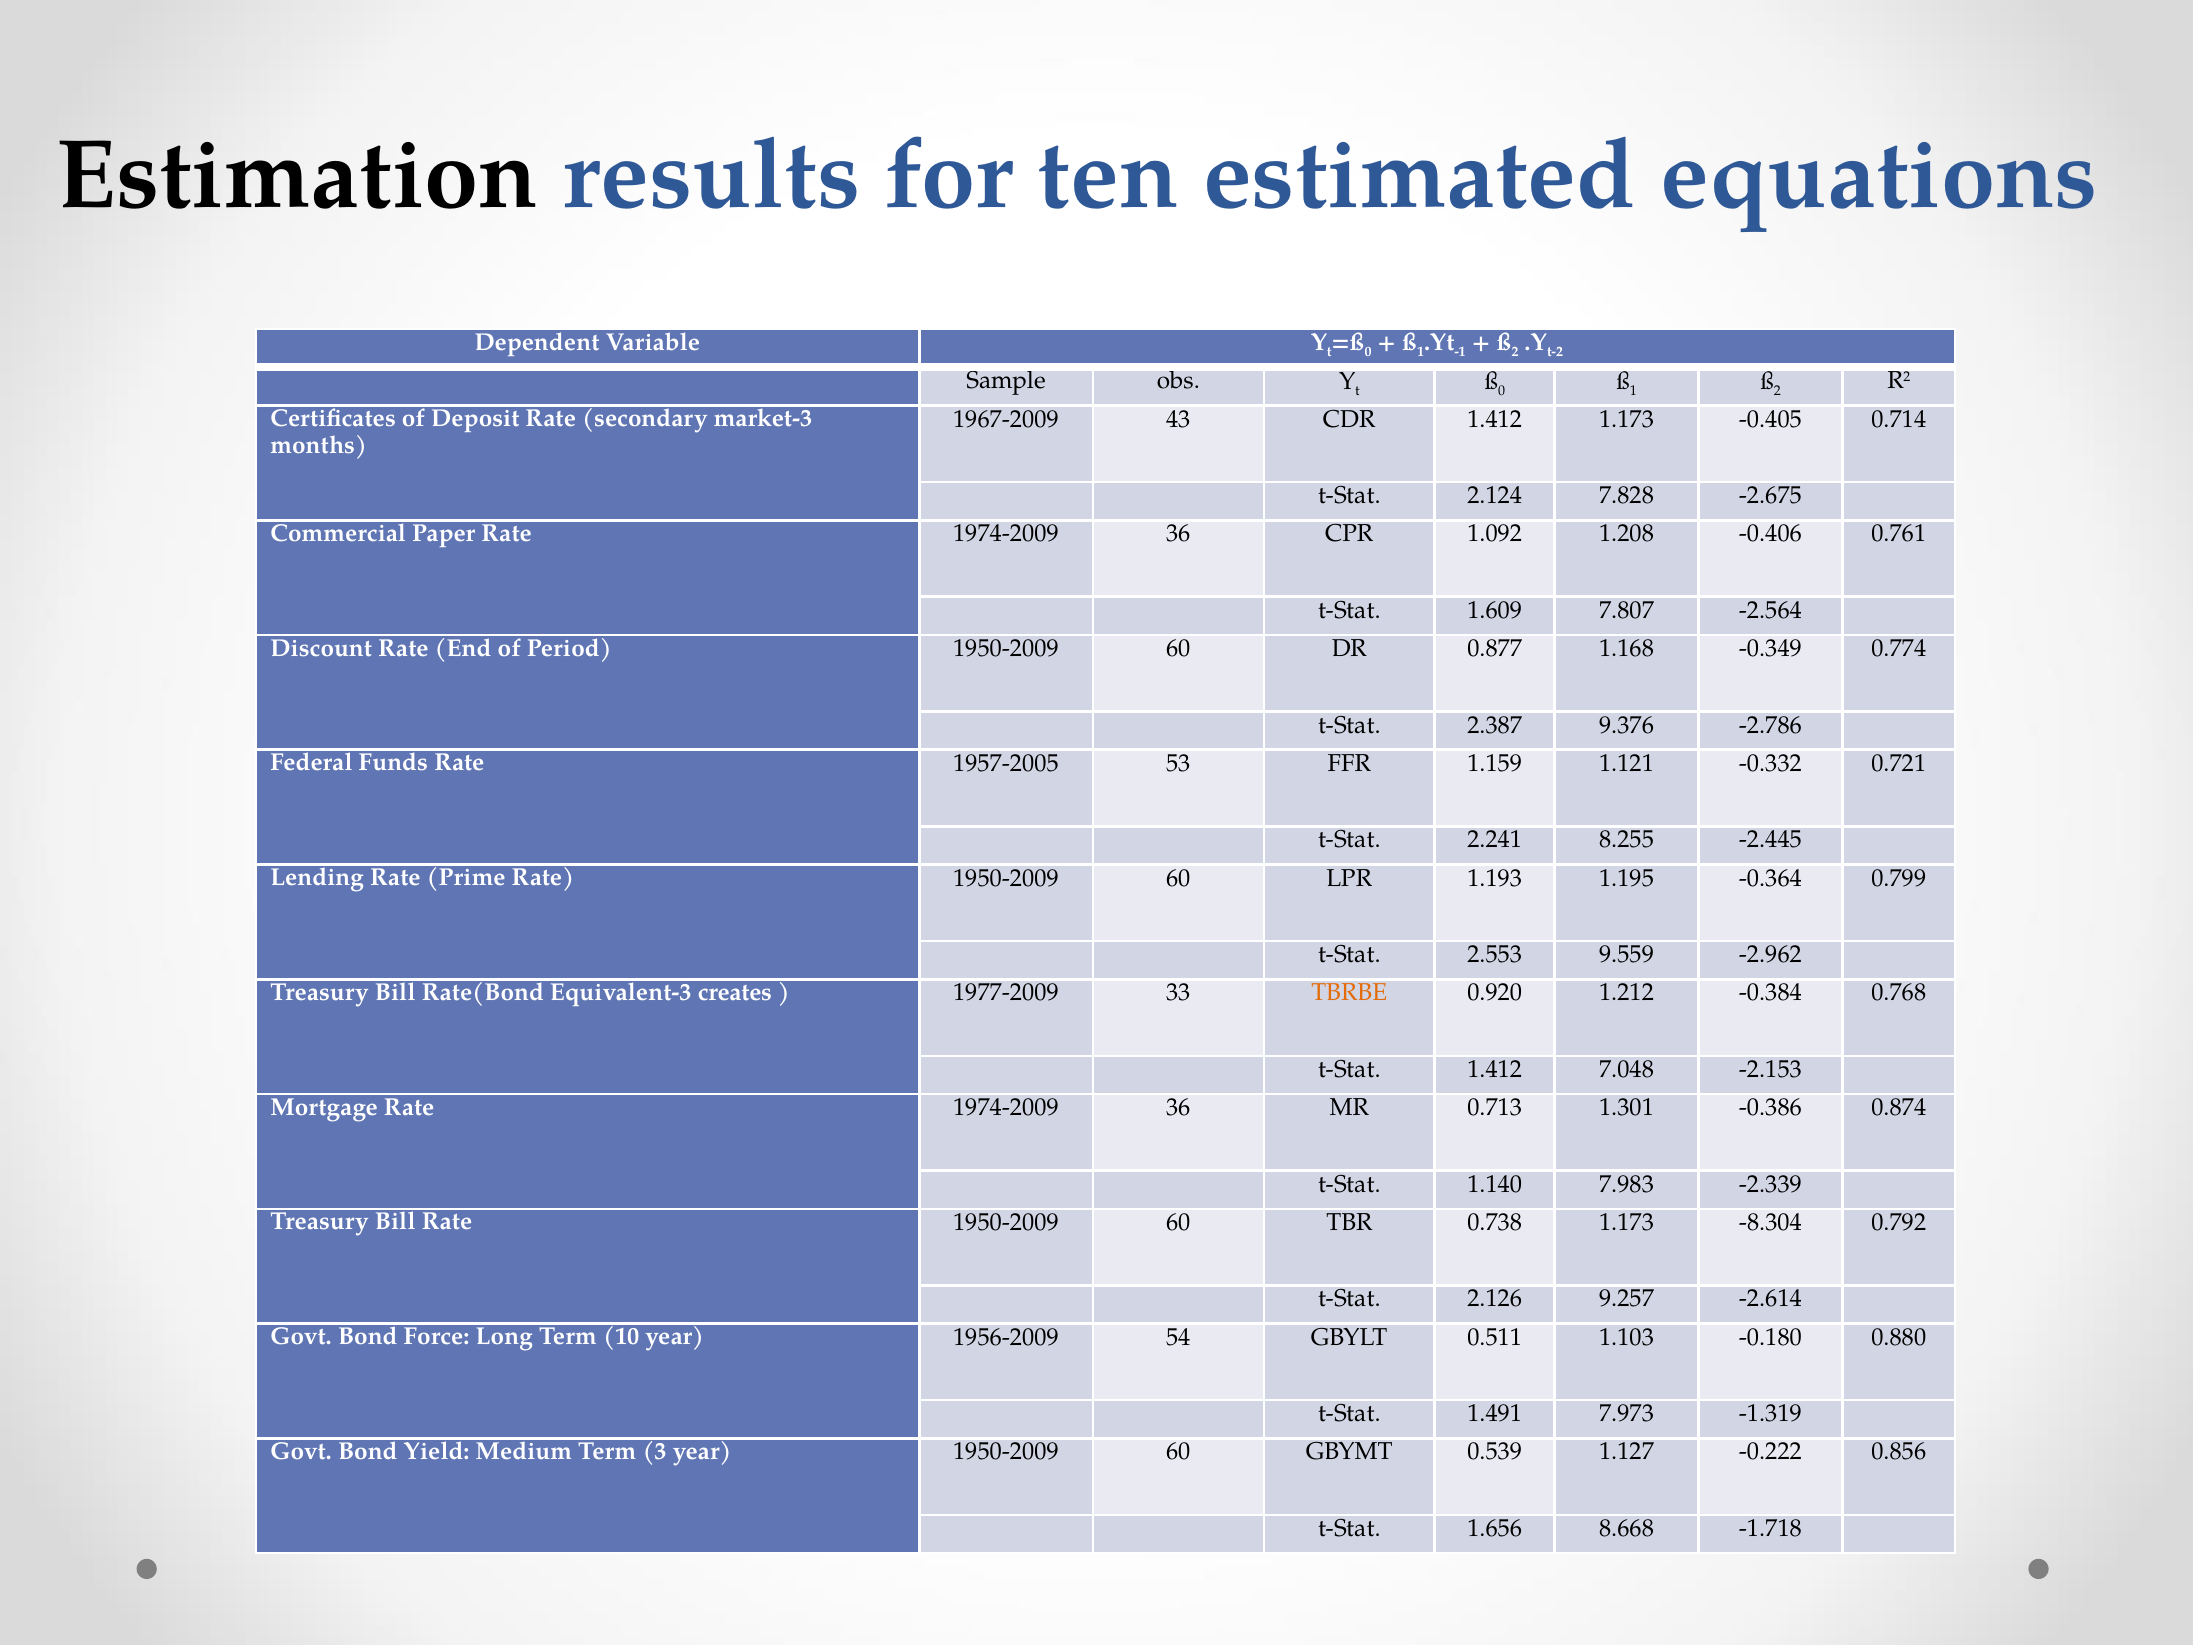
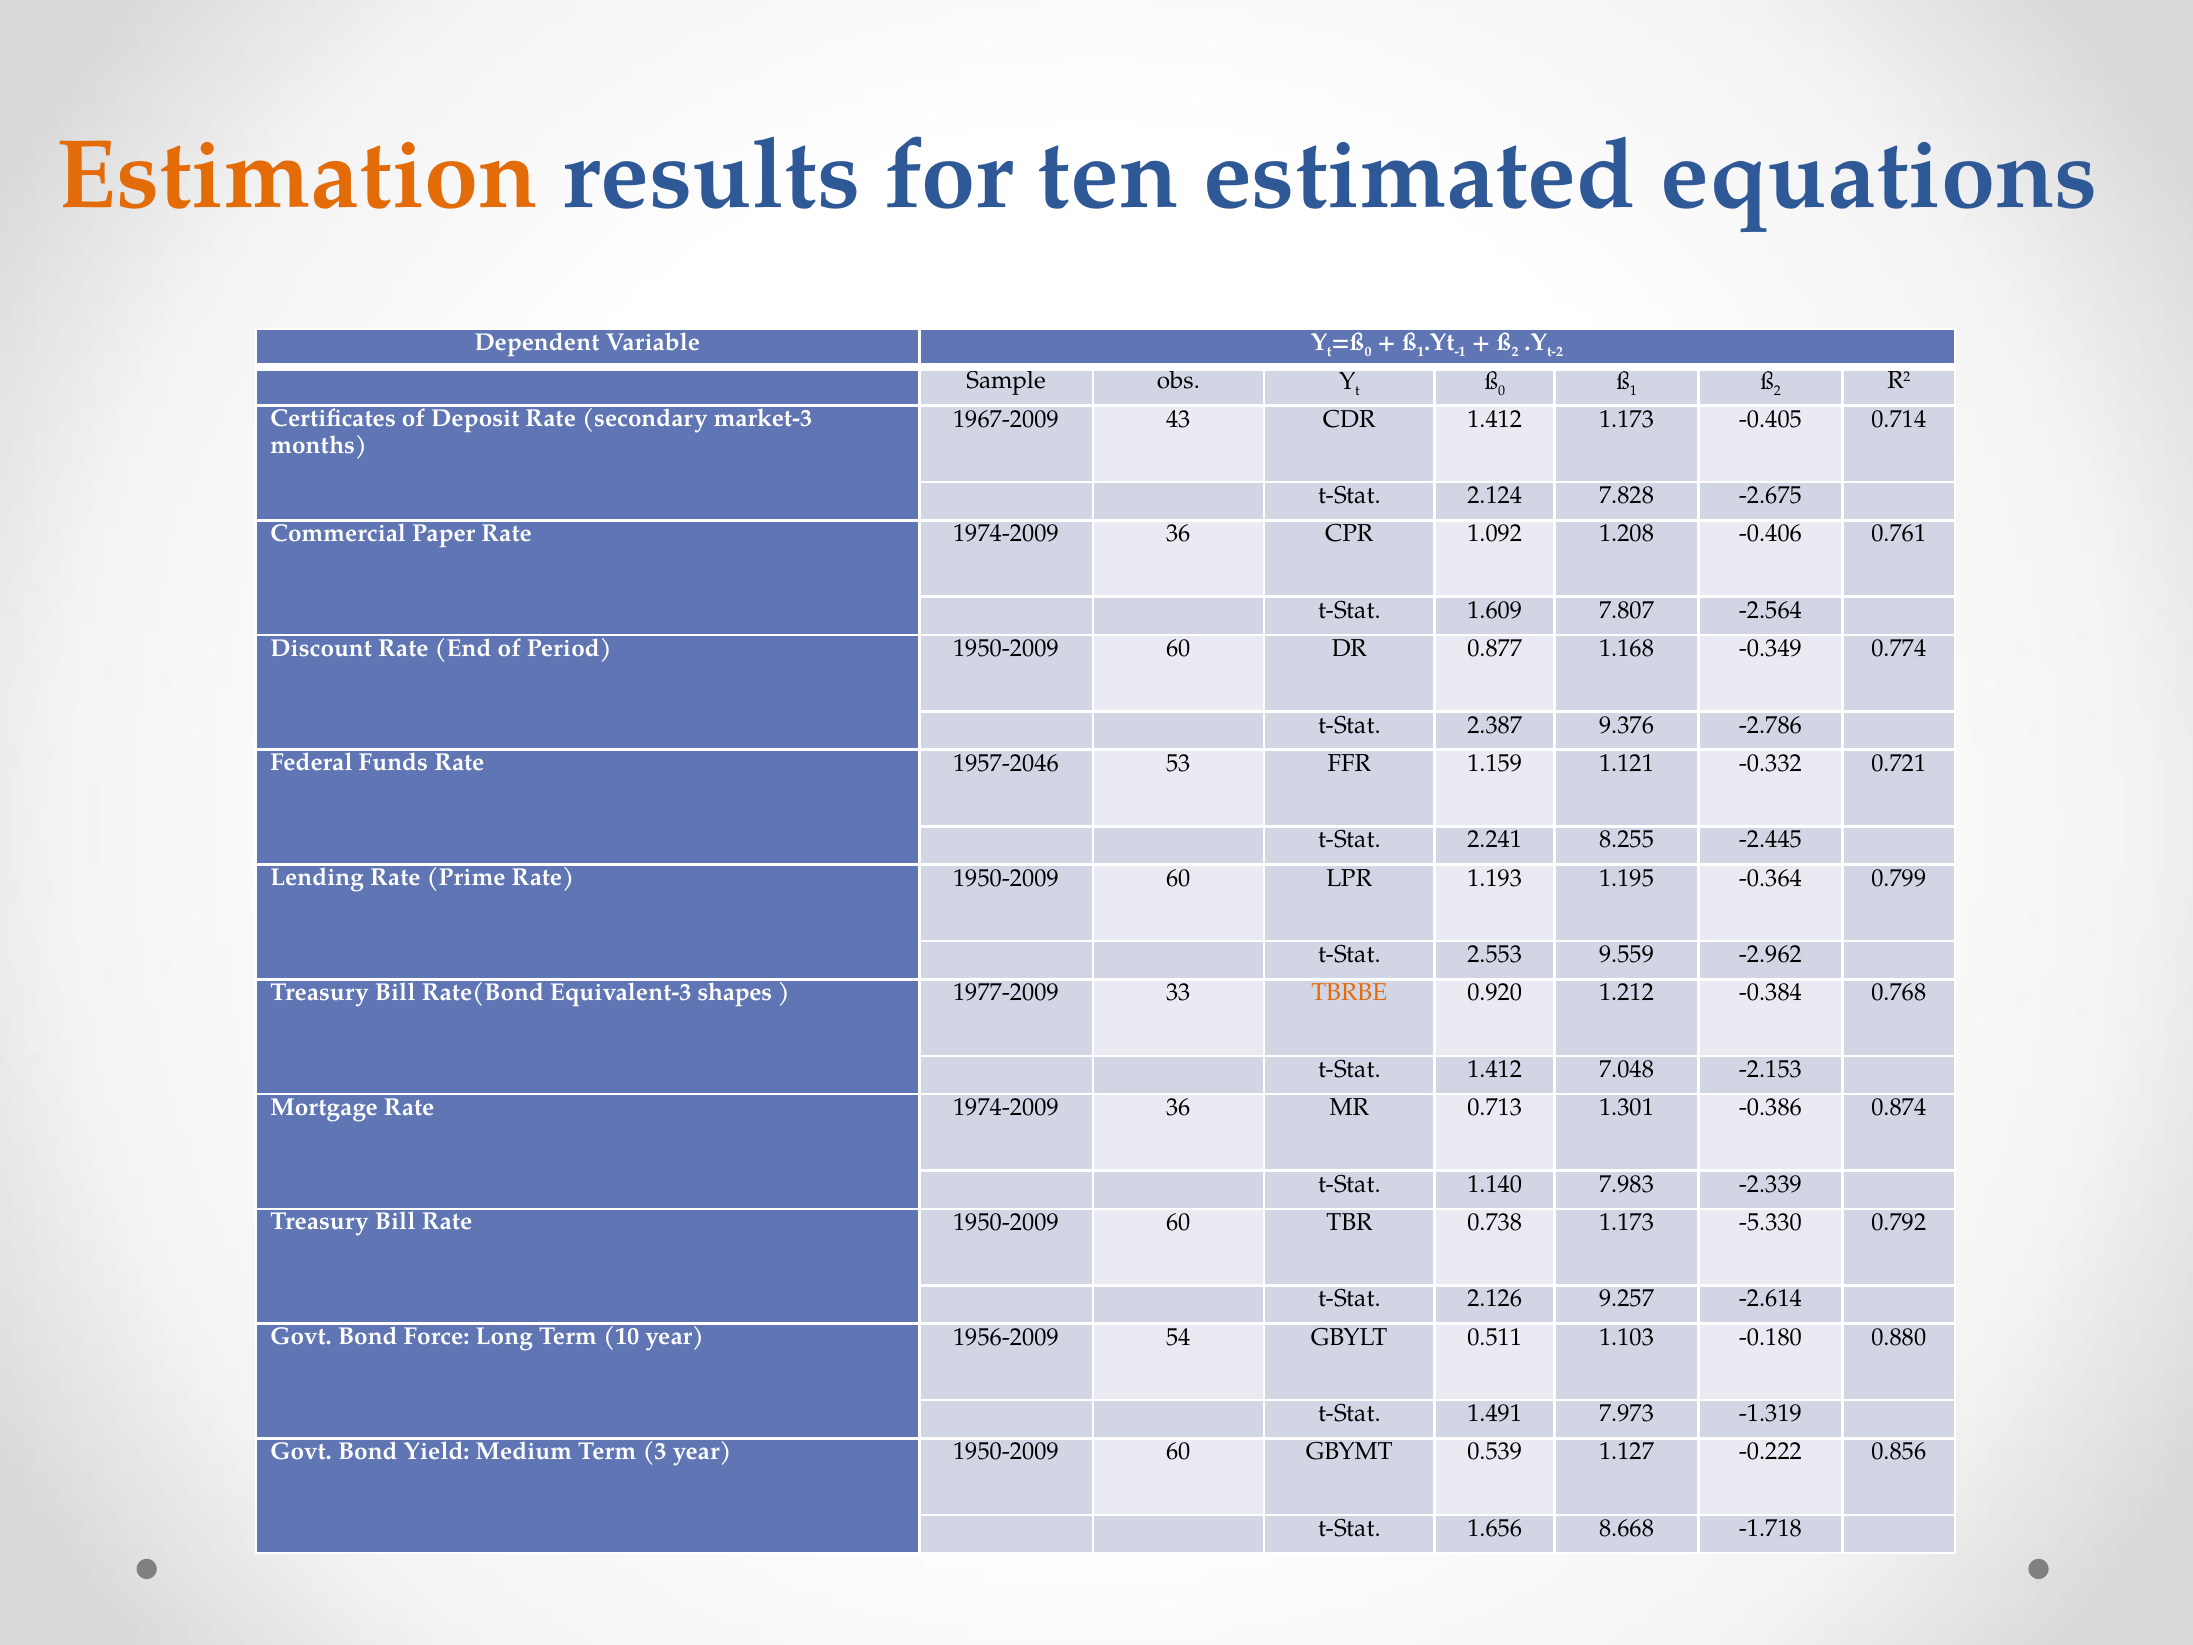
Estimation colour: black -> orange (297, 175)
1957-2005: 1957-2005 -> 1957-2046 (1006, 763)
creates: creates -> shapes (735, 992)
-8.304: -8.304 -> -5.330 (1770, 1222)
